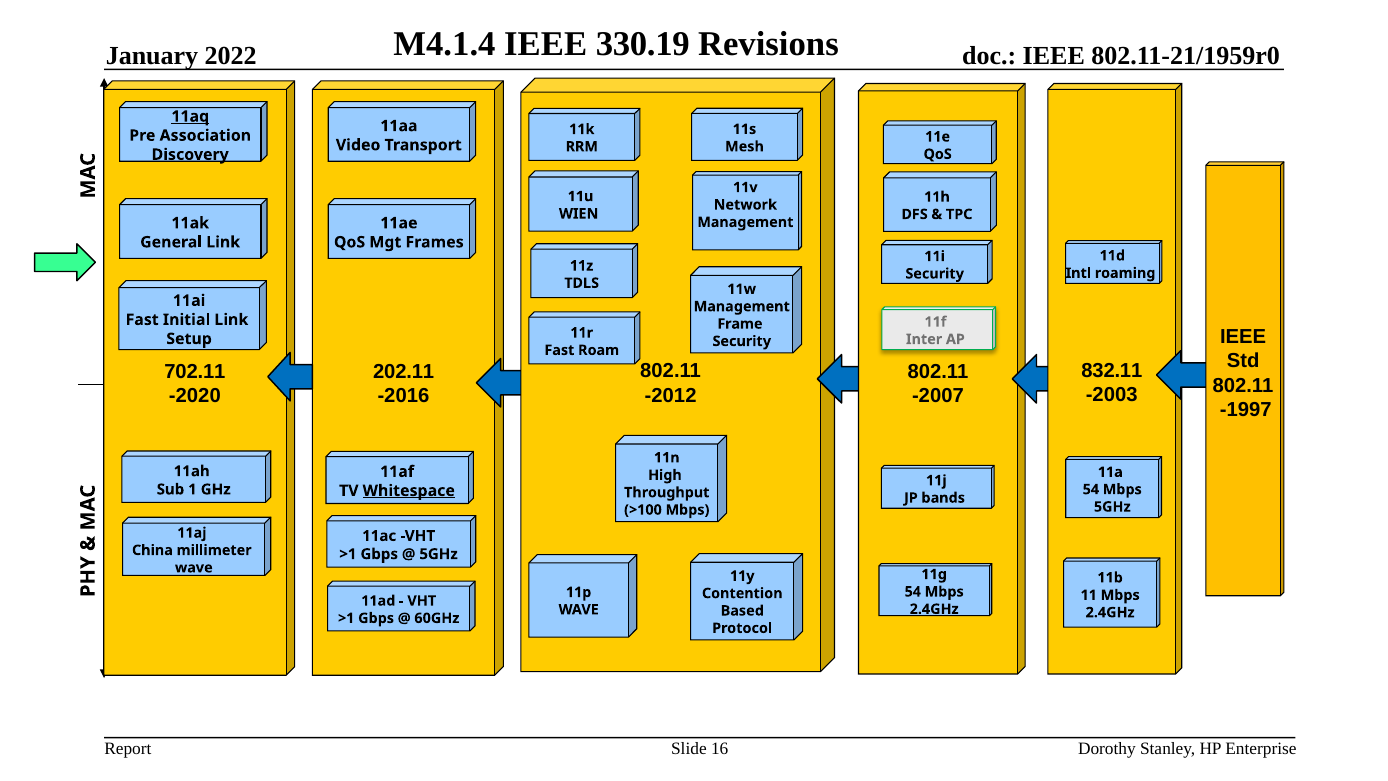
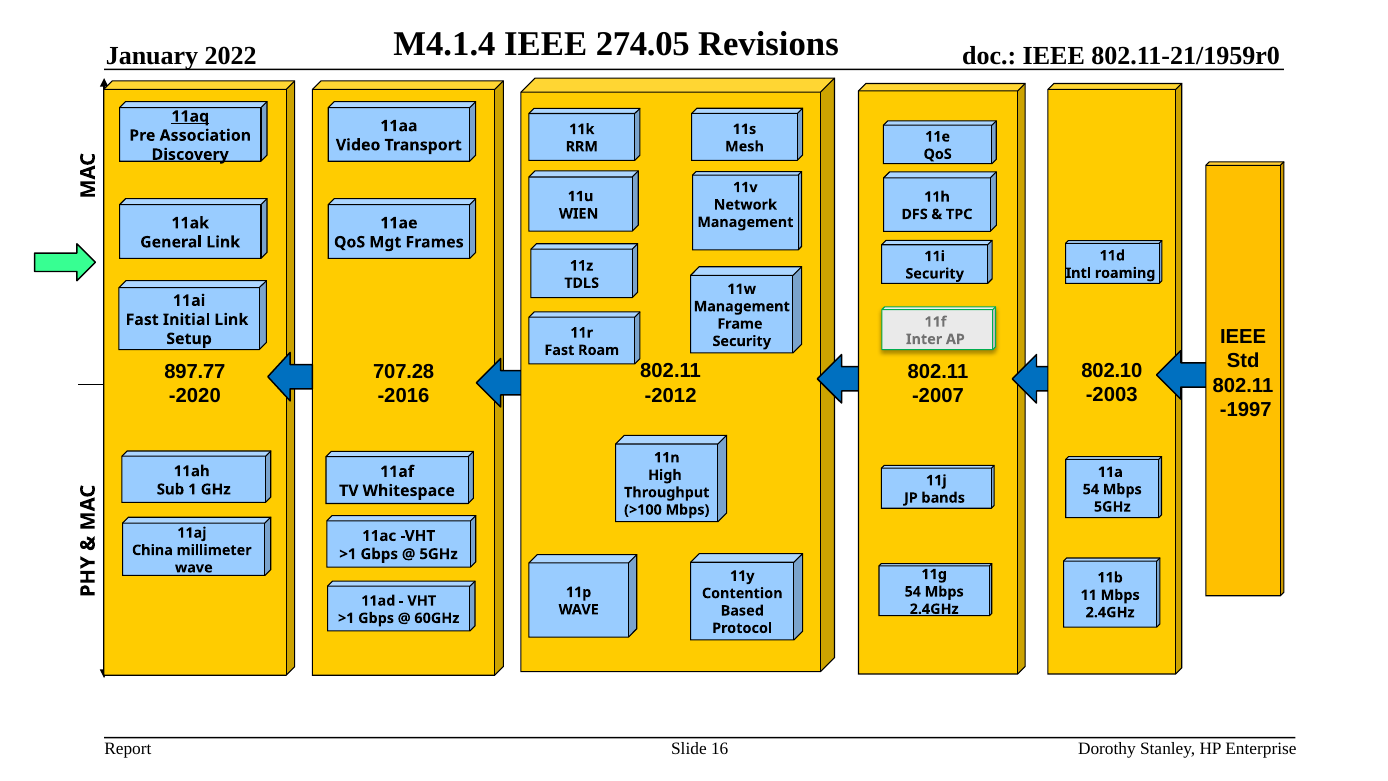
330.19: 330.19 -> 274.05 (643, 44)
832.11: 832.11 -> 802.10 (1112, 371)
702.11: 702.11 -> 897.77 (195, 371)
202.11: 202.11 -> 707.28 (404, 371)
Whitespace underline: present -> none (409, 491)
